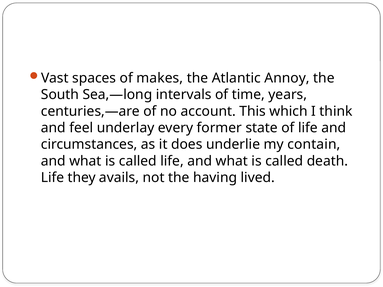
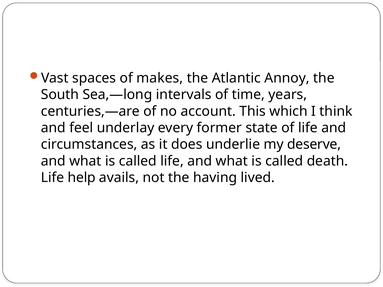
contain: contain -> deserve (314, 145)
they: they -> help (82, 178)
